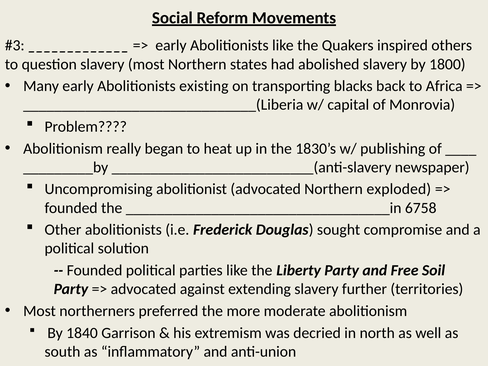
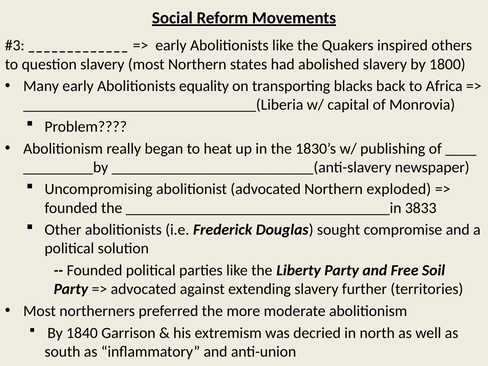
existing: existing -> equality (204, 86)
6758: 6758 -> 3833 (421, 208)
